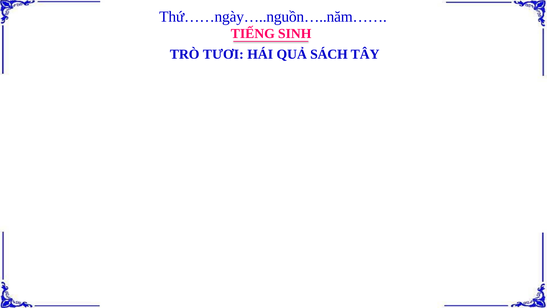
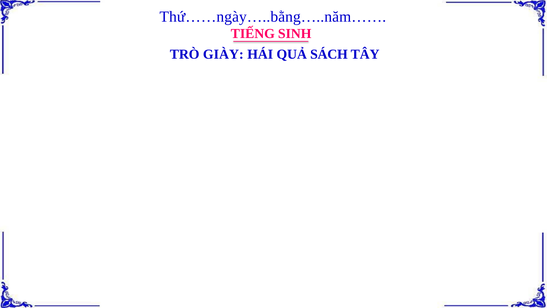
Thứ……ngày…..nguồn…..năm……: Thứ……ngày…..nguồn…..năm…… -> Thứ……ngày…..bằng…..năm…… (273, 17)
TƯƠI: TƯƠI -> GIÀY (223, 54)
